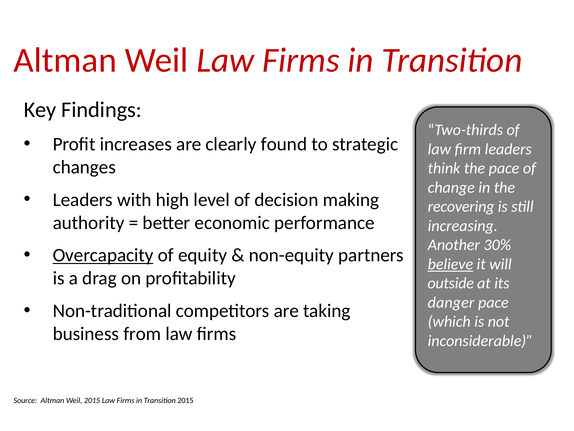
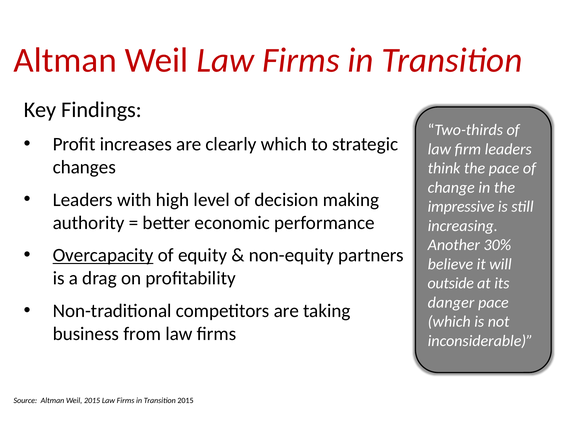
clearly found: found -> which (284, 144)
recovering: recovering -> impressive (461, 206)
believe underline: present -> none (450, 264)
